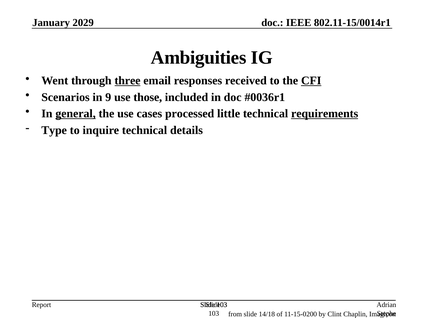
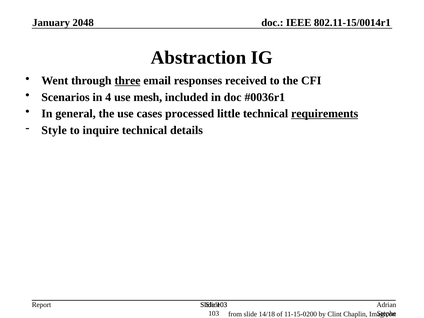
2029: 2029 -> 2048 (83, 23)
Ambiguities: Ambiguities -> Abstraction (199, 58)
CFI underline: present -> none (311, 81)
9: 9 -> 4 (108, 97)
those: those -> mesh (148, 97)
general underline: present -> none (76, 114)
Type: Type -> Style (54, 130)
